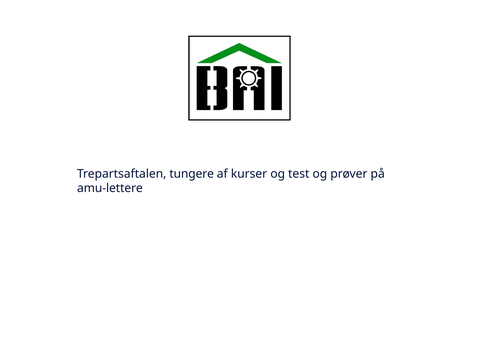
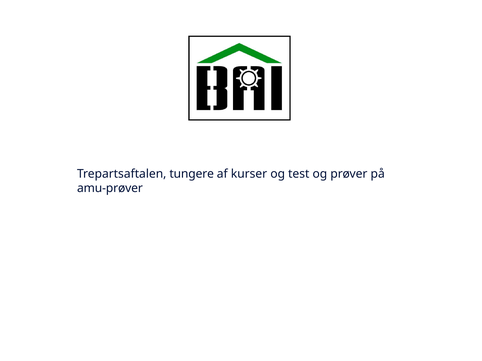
amu-lettere: amu-lettere -> amu-prøver (110, 189)
